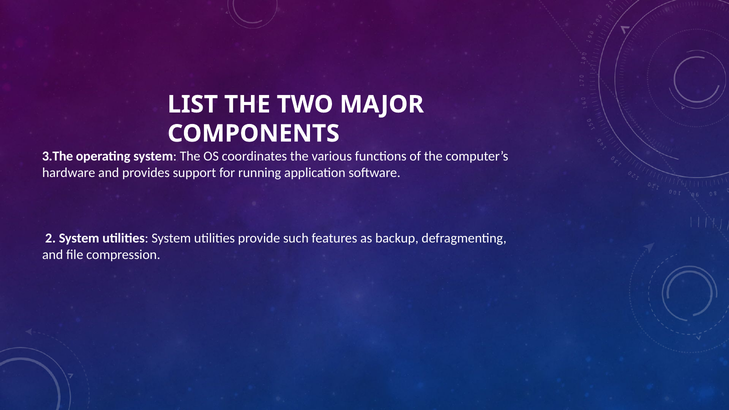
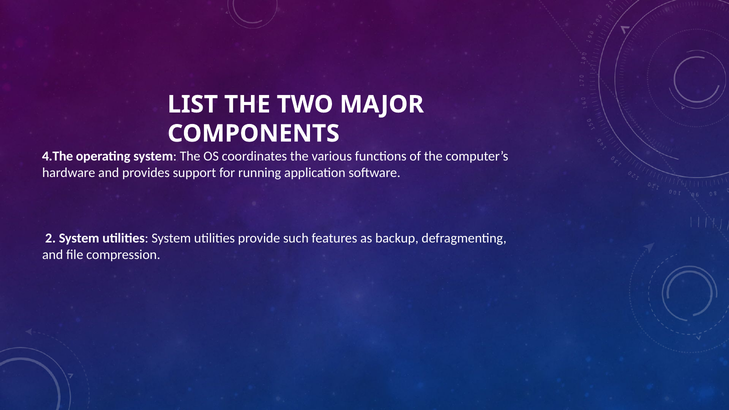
3.The: 3.The -> 4.The (58, 156)
